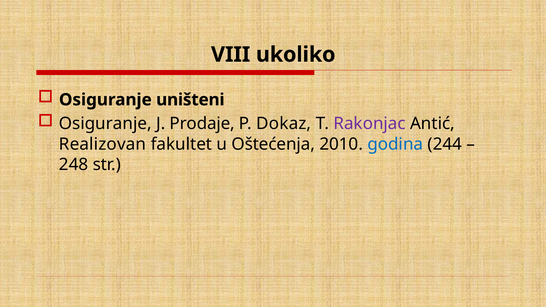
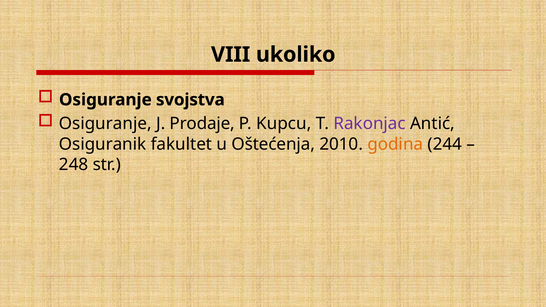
uništeni: uništeni -> svojstva (190, 100)
Dokaz: Dokaz -> Kupcu (284, 124)
Realizovan: Realizovan -> Osiguranik (103, 144)
godina colour: blue -> orange (395, 144)
